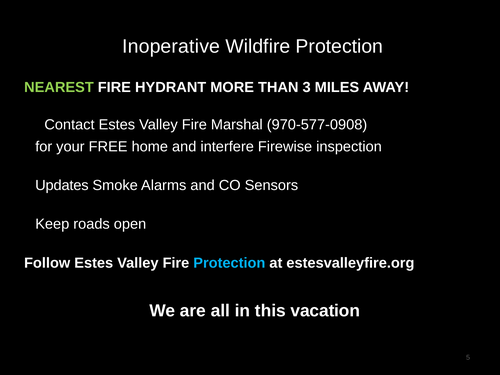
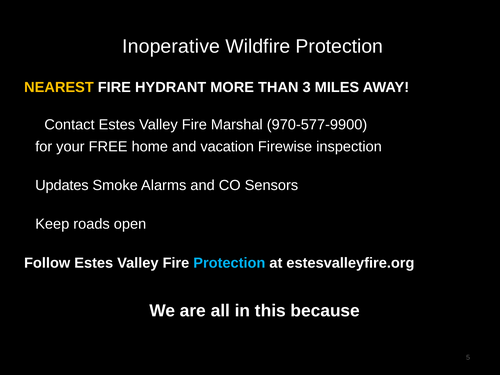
NEAREST colour: light green -> yellow (59, 87)
970-577-0908: 970-577-0908 -> 970-577-9900 (317, 125)
interfere: interfere -> vacation (227, 147)
vacation: vacation -> because (325, 311)
